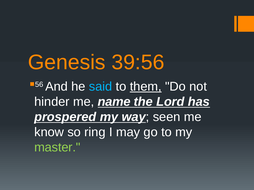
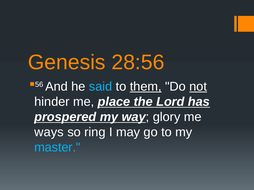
39:56: 39:56 -> 28:56 (138, 62)
not underline: none -> present (198, 87)
name: name -> place (114, 102)
seen: seen -> glory (167, 117)
know: know -> ways (49, 132)
master colour: light green -> light blue (57, 148)
